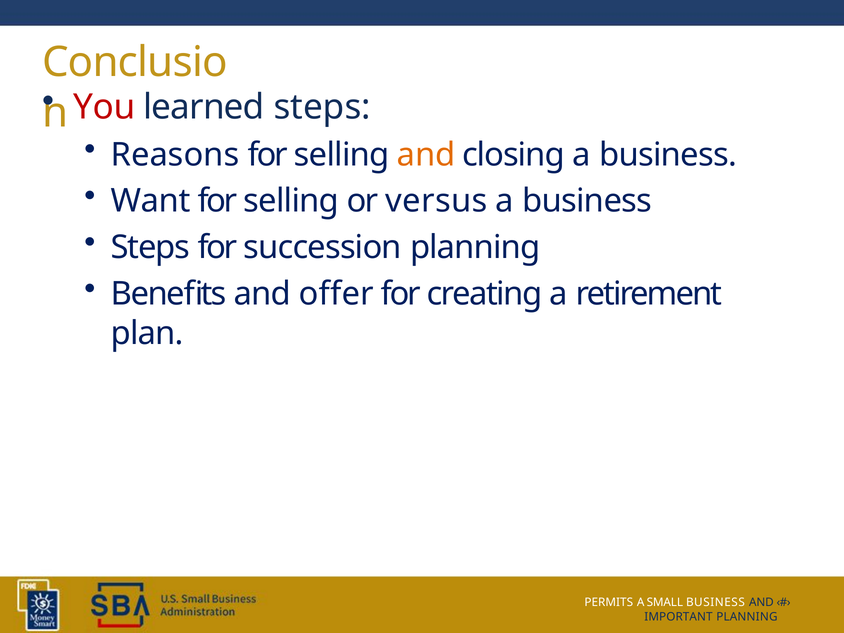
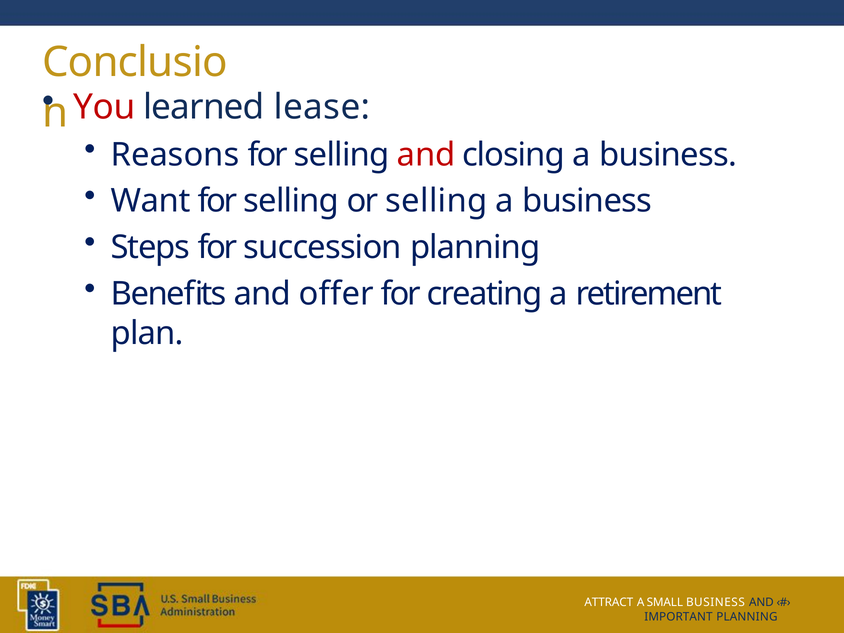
learned steps: steps -> lease (322, 107)
and colour: orange -> red (426, 155)
or versus: versus -> selling (436, 201)
PERMITS: PERMITS -> ATTRACT (609, 603)
